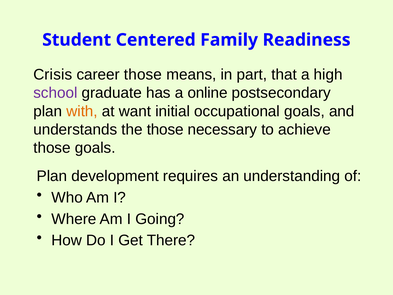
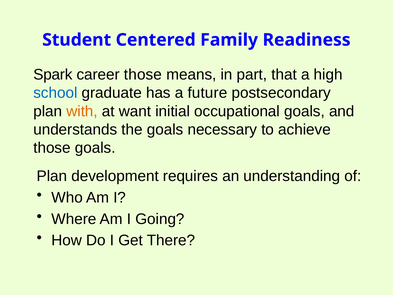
Crisis: Crisis -> Spark (53, 74)
school colour: purple -> blue (55, 93)
online: online -> future (207, 93)
the those: those -> goals (165, 129)
